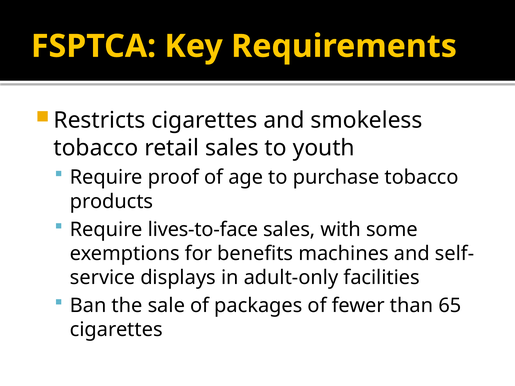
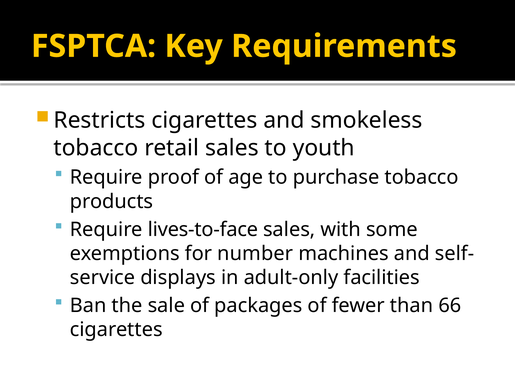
benefits: benefits -> number (255, 254)
65: 65 -> 66 (450, 306)
